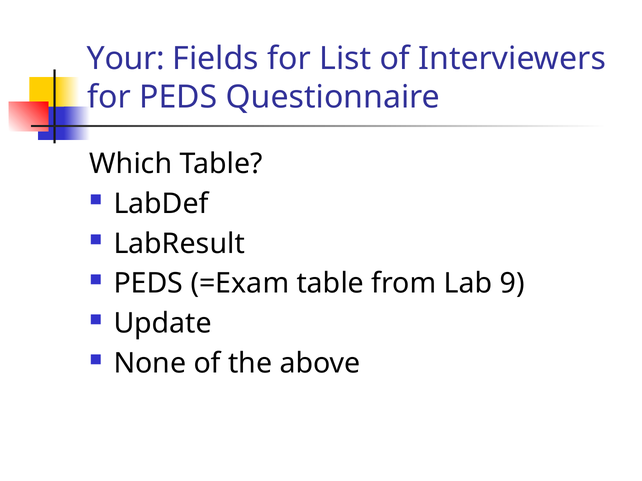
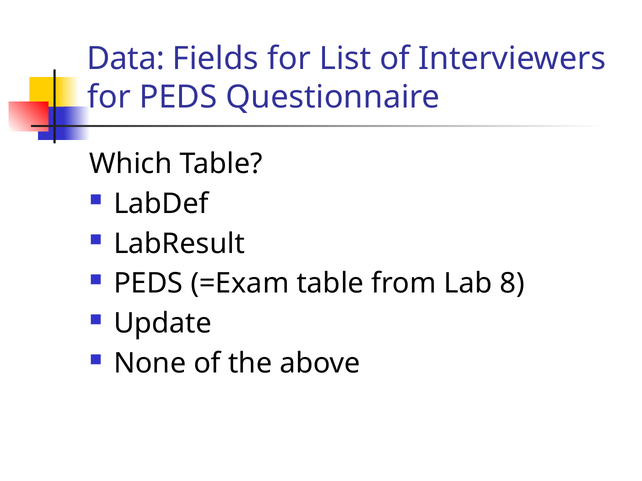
Your: Your -> Data (126, 59)
9: 9 -> 8 (512, 284)
